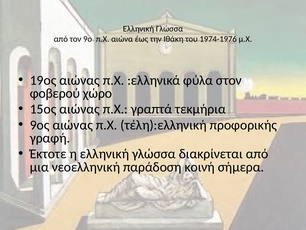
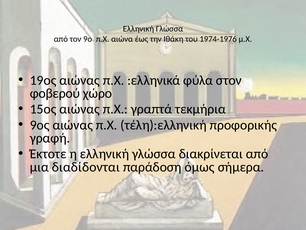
νεοελληνική: νεοελληνική -> διαδίδονται (86, 167)
κοινή: κοινή -> όμως (200, 167)
